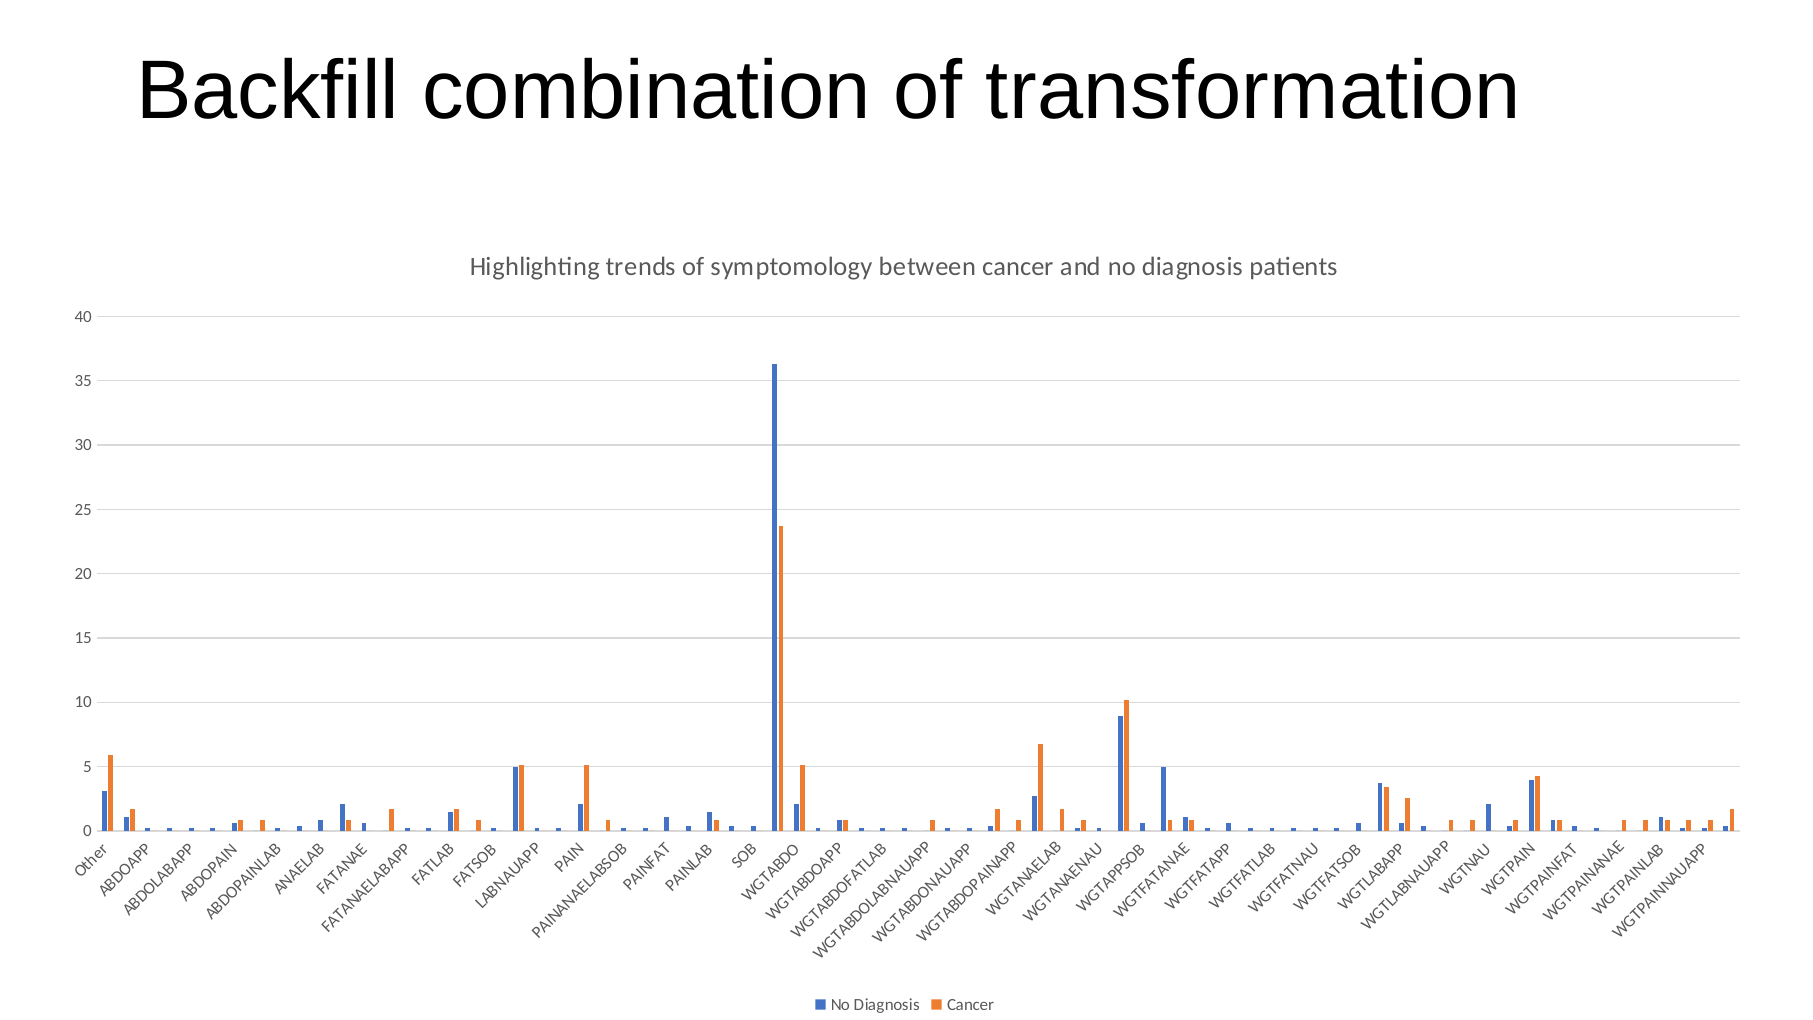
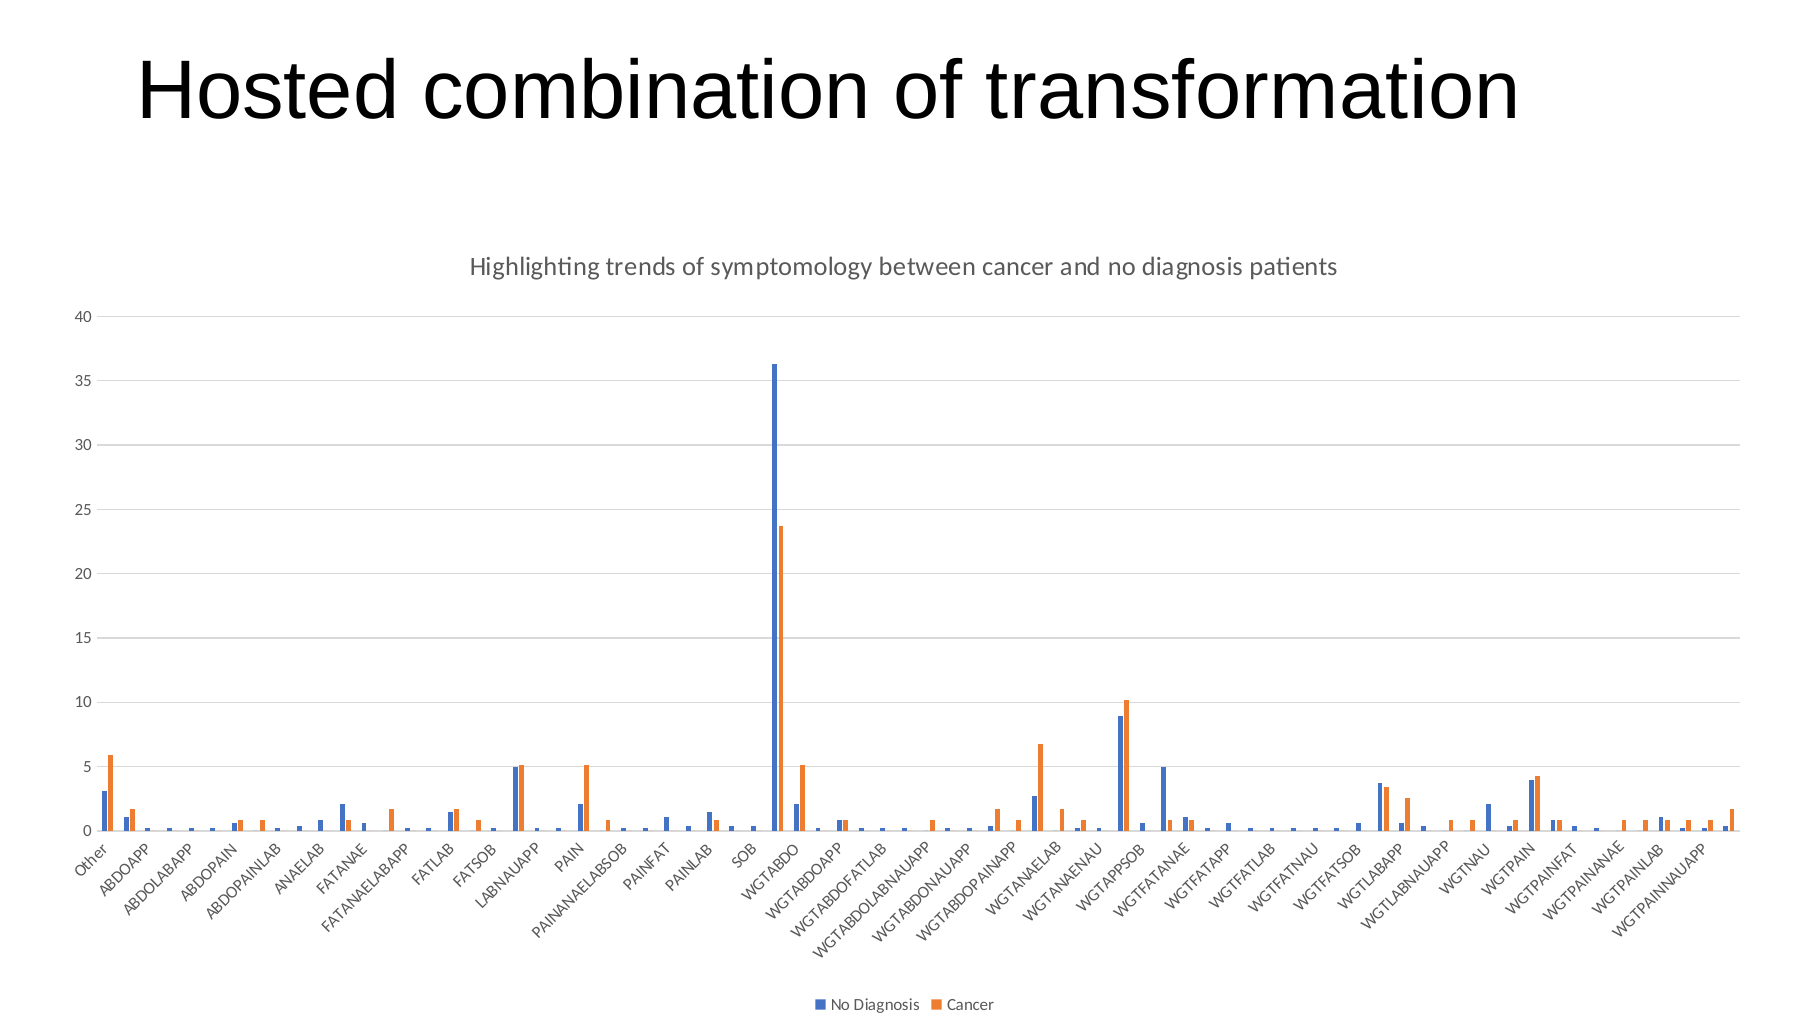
Backfill: Backfill -> Hosted (268, 91)
